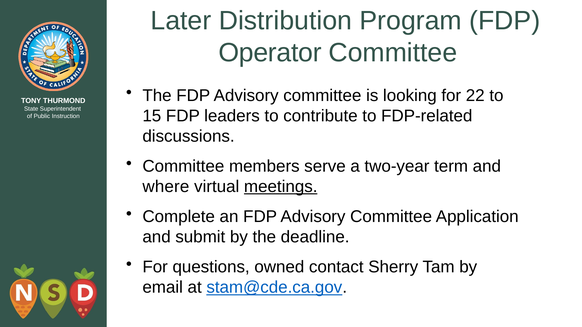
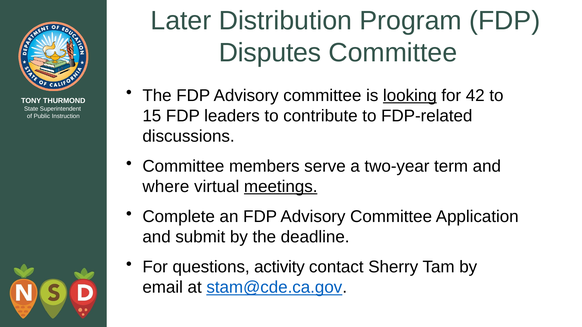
Operator: Operator -> Disputes (270, 53)
looking underline: none -> present (410, 96)
22: 22 -> 42 (475, 96)
owned: owned -> activity (279, 267)
